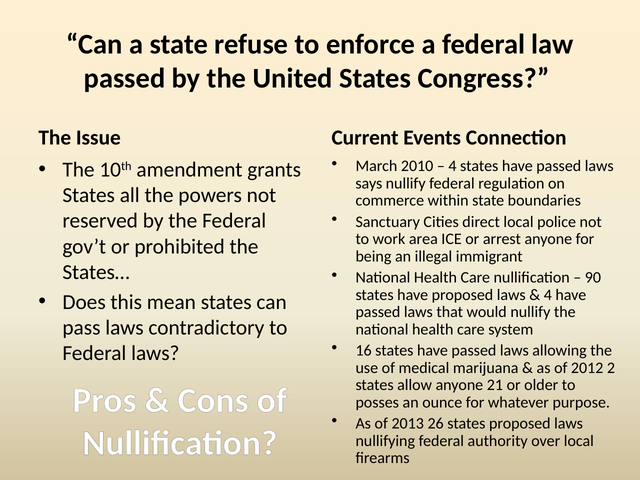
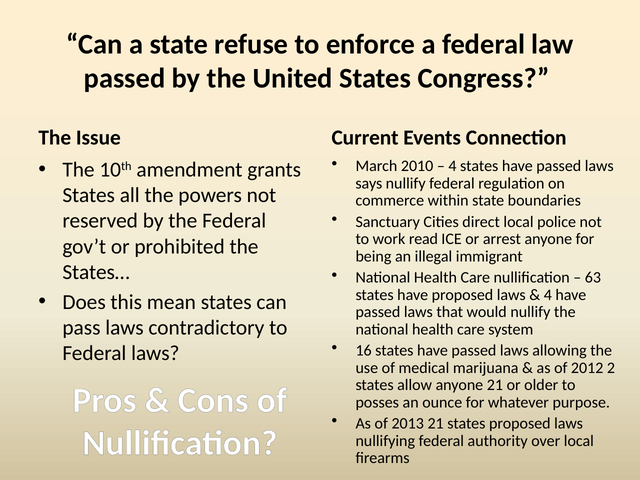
area: area -> read (423, 239)
90: 90 -> 63 (593, 278)
2013 26: 26 -> 21 (436, 423)
